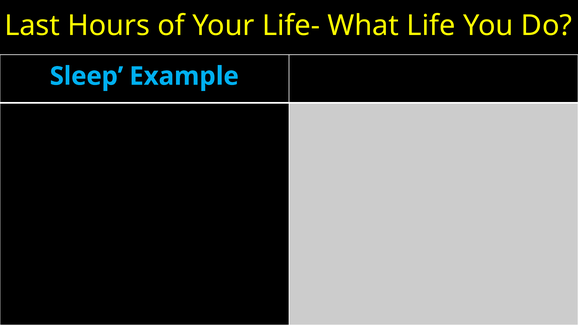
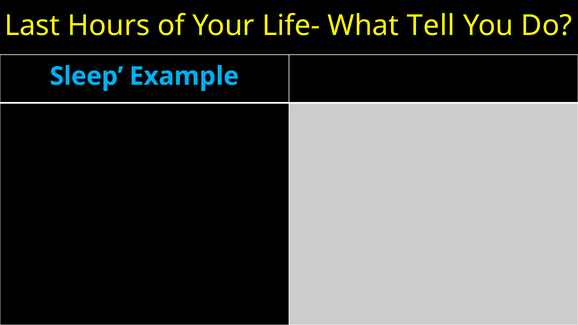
Life: Life -> Tell (431, 26)
